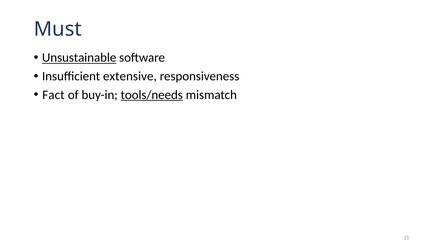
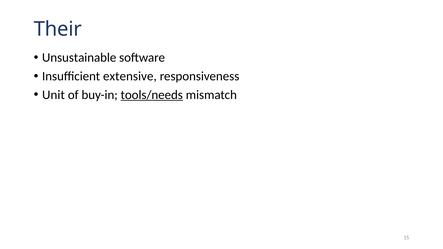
Must: Must -> Their (58, 29)
Unsustainable underline: present -> none (79, 58)
Fact: Fact -> Unit (53, 95)
